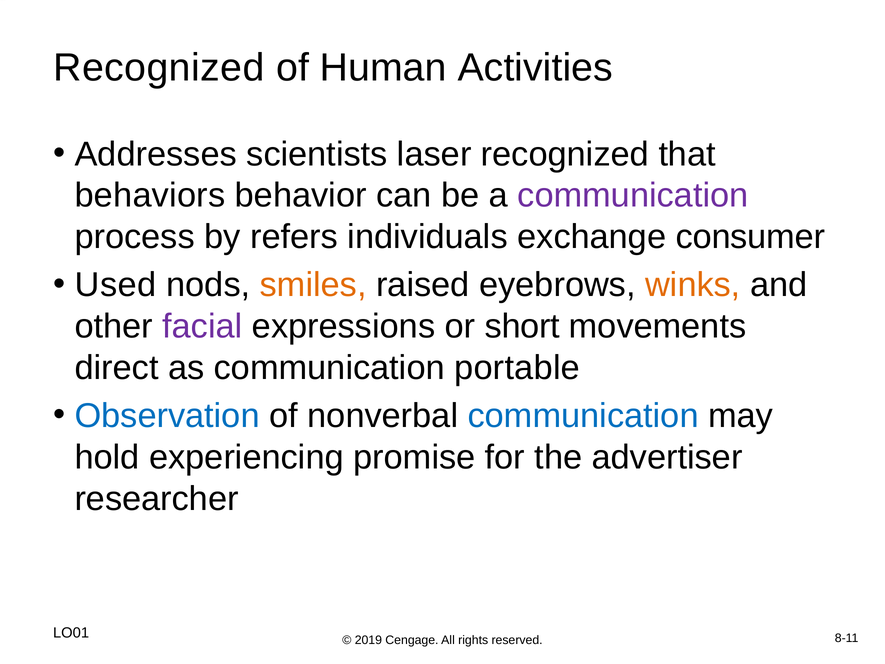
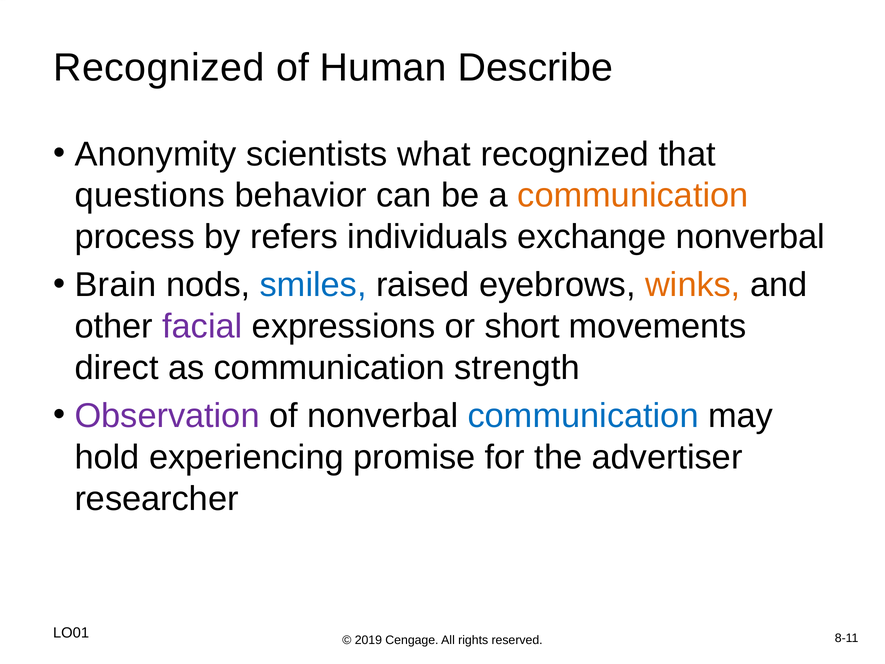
Activities: Activities -> Describe (535, 68)
Addresses: Addresses -> Anonymity (156, 154)
laser: laser -> what (434, 154)
behaviors: behaviors -> questions (150, 195)
communication colour: purple -> orange (633, 195)
exchange consumer: consumer -> nonverbal (750, 237)
Used: Used -> Brain (115, 285)
smiles colour: orange -> blue (313, 285)
portable: portable -> strength (517, 368)
Observation colour: blue -> purple (167, 416)
